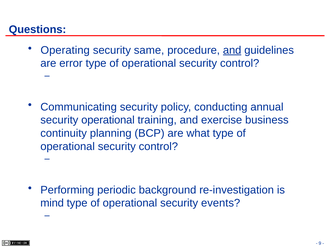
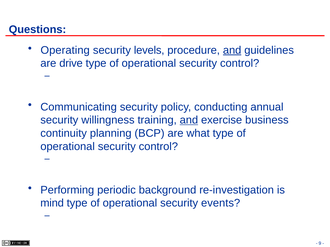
same: same -> levels (149, 50)
error: error -> drive (71, 63)
security operational: operational -> willingness (108, 120)
and underline: none -> present (189, 120)
